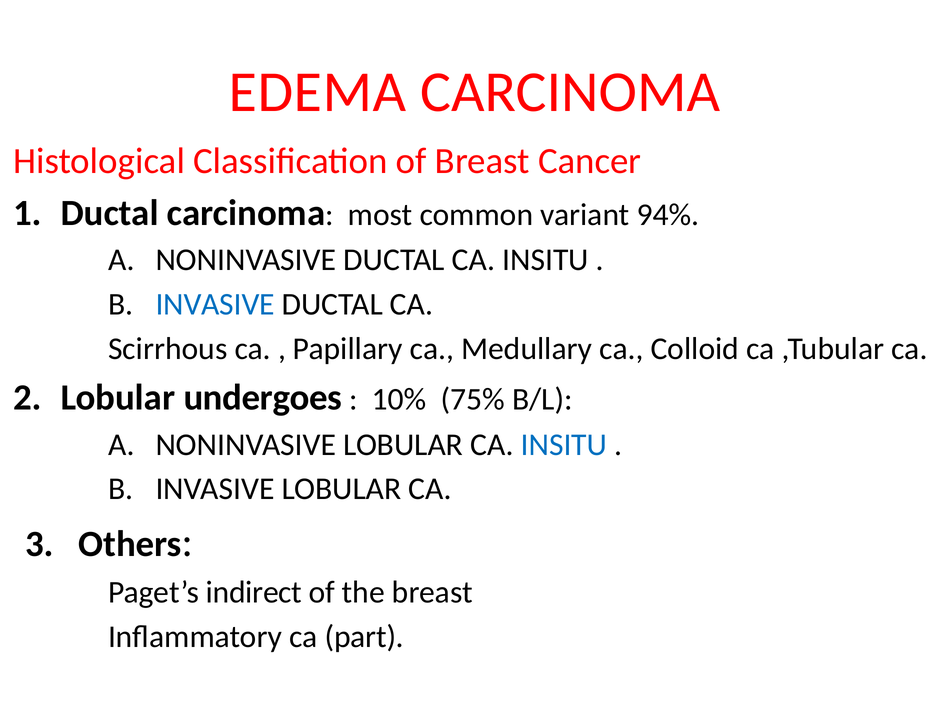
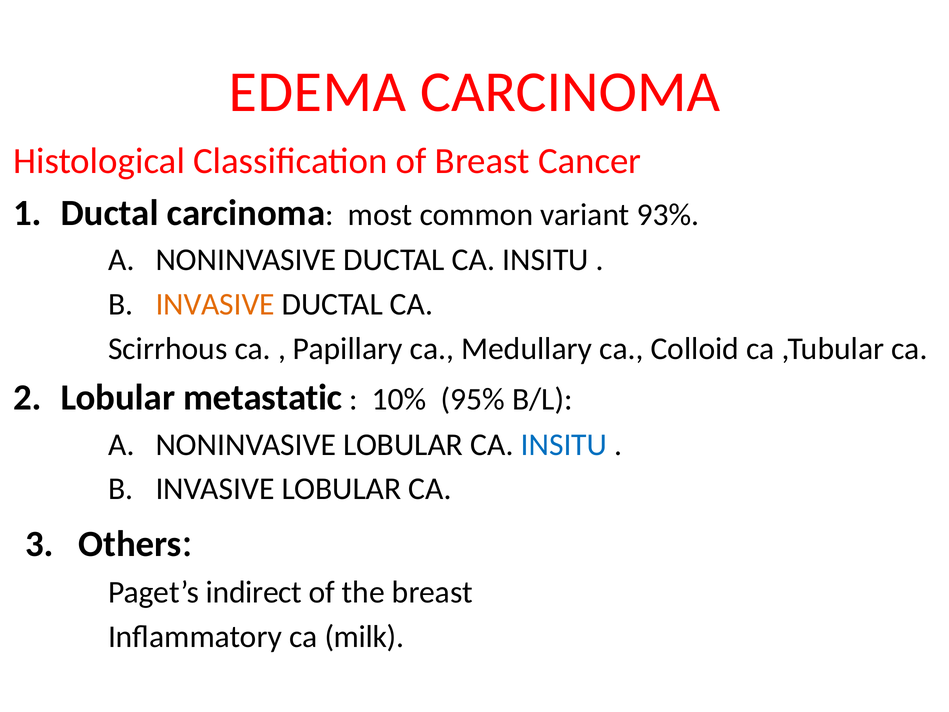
94%: 94% -> 93% (668, 215)
INVASIVE colour: blue -> orange (215, 304)
undergoes: undergoes -> metastatic (263, 397)
75%: 75% -> 95% (473, 399)
part: part -> milk (364, 636)
